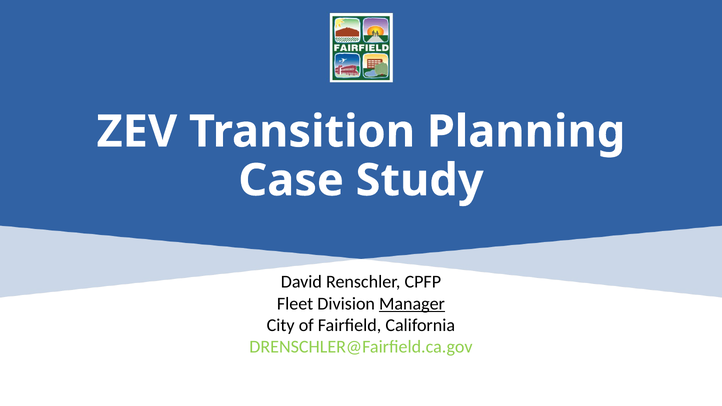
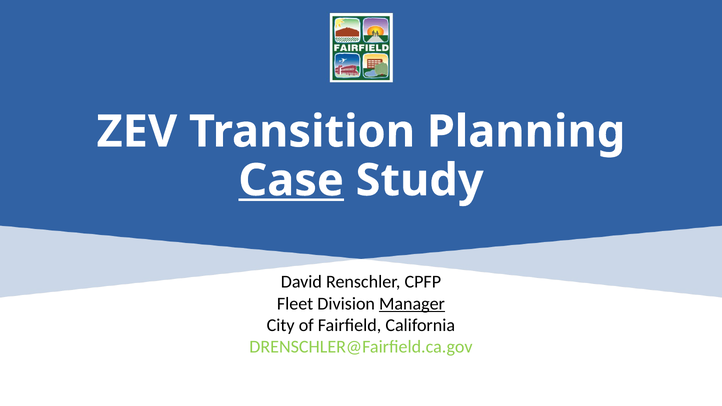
Case underline: none -> present (291, 180)
